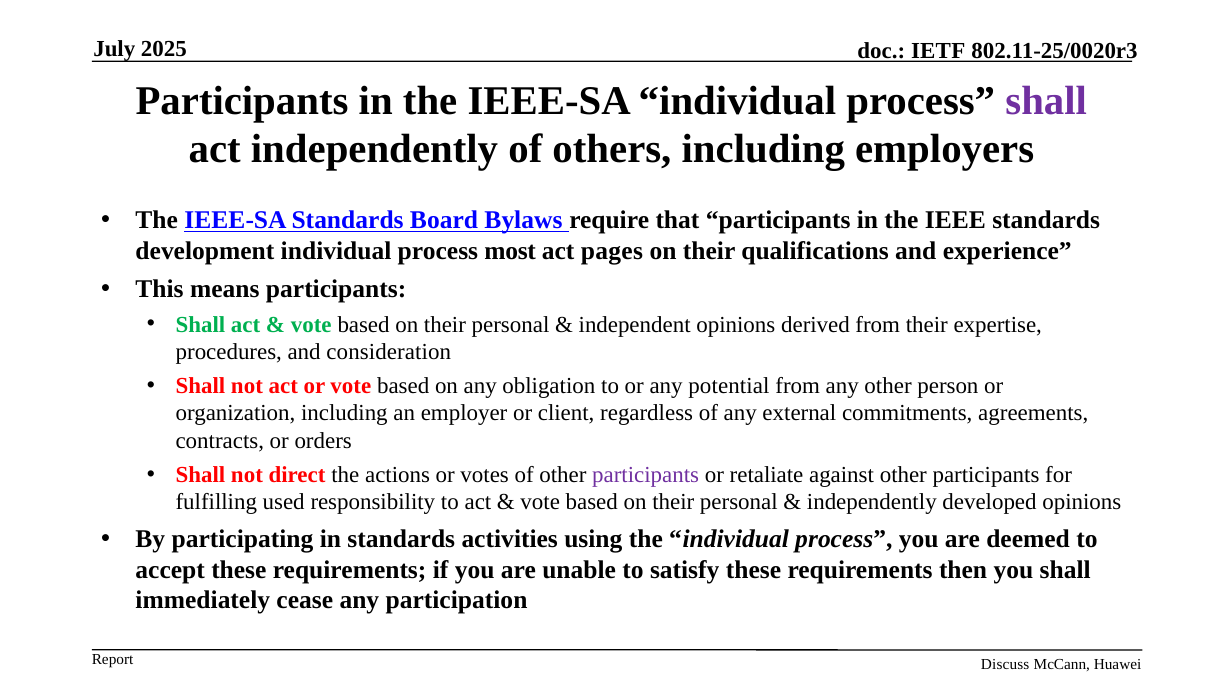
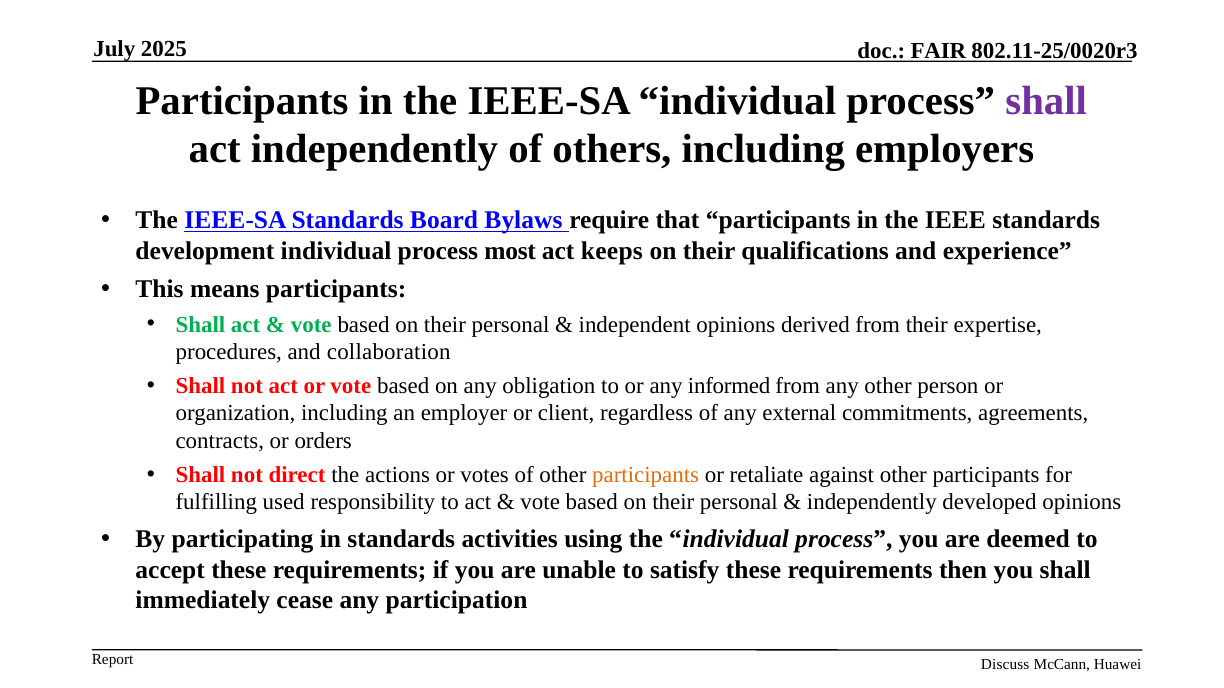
IETF: IETF -> FAIR (938, 51)
pages: pages -> keeps (612, 251)
consideration: consideration -> collaboration (389, 352)
potential: potential -> informed (729, 386)
participants colour: purple -> orange (646, 475)
